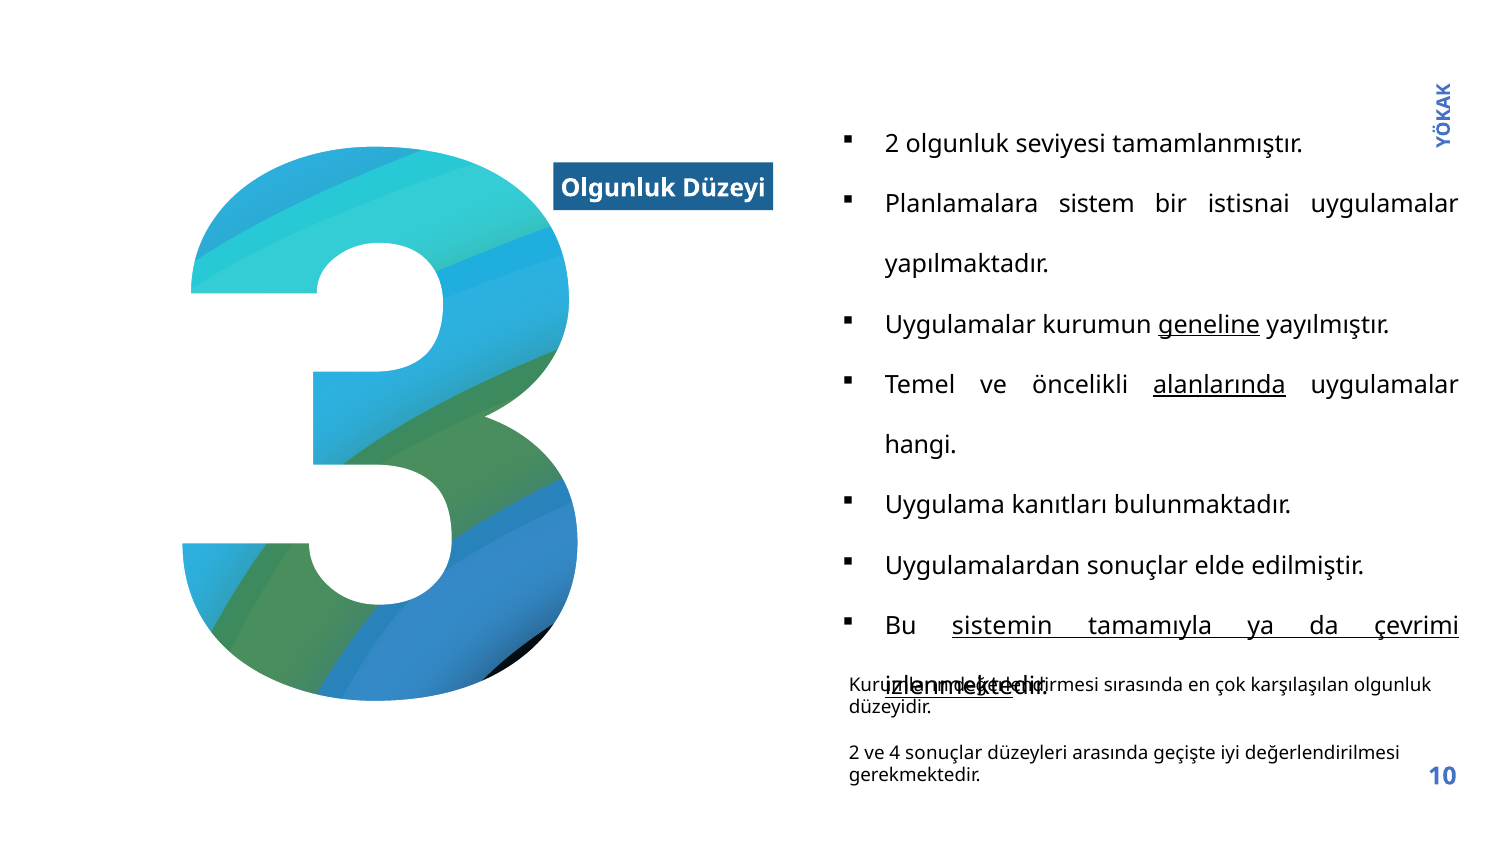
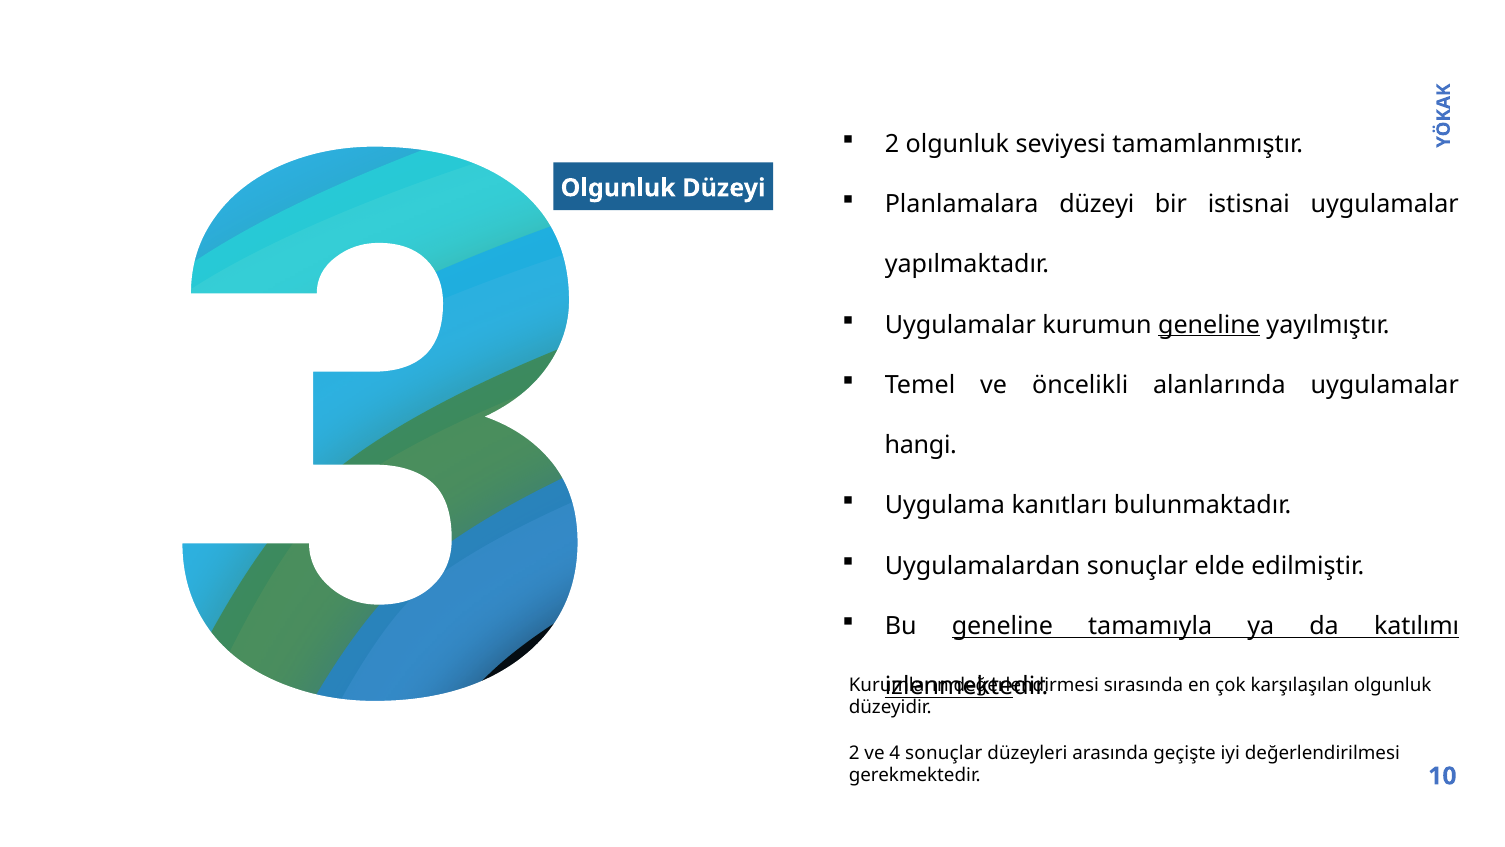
Planlamalara sistem: sistem -> düzeyi (1097, 204)
alanlarında underline: present -> none (1219, 385)
Bu sistemin: sistemin -> geneline (1002, 626)
çevrimi: çevrimi -> katılımı (1417, 626)
